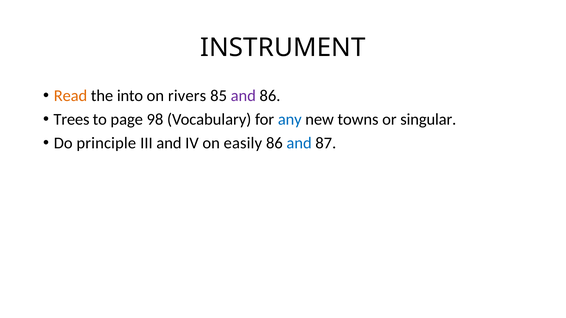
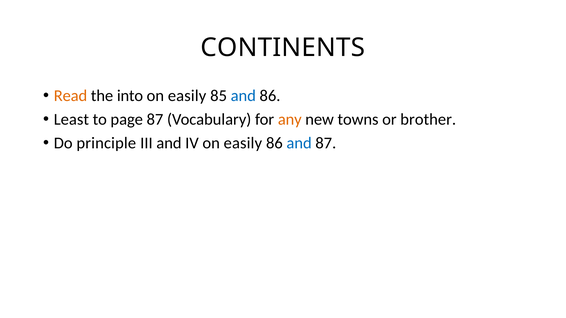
INSTRUMENT: INSTRUMENT -> CONTINENTS (283, 48)
rivers: rivers -> easily (187, 96)
and colour: purple -> blue (243, 96)
Trees: Trees -> Least (71, 119)
page 98: 98 -> 87 (155, 119)
any colour: blue -> orange (290, 119)
singular: singular -> brother (428, 119)
